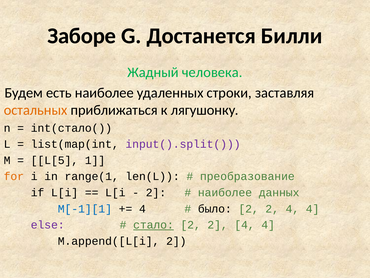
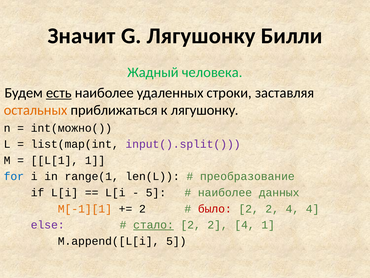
Заборе: Заборе -> Значит (81, 36)
G Достанется: Достанется -> Лягушонку (201, 36)
есть underline: none -> present (59, 93)
int(стало(: int(стало( -> int(можно( (71, 128)
L[5: L[5 -> L[1 (54, 160)
for colour: orange -> blue (14, 176)
2: 2 -> 5 (156, 192)
M[-1][1 colour: blue -> orange (85, 208)
4: 4 -> 2 (142, 208)
было colour: black -> red (215, 208)
4: 4 -> 1 (268, 225)
M.append([L[i 2: 2 -> 5 (176, 241)
